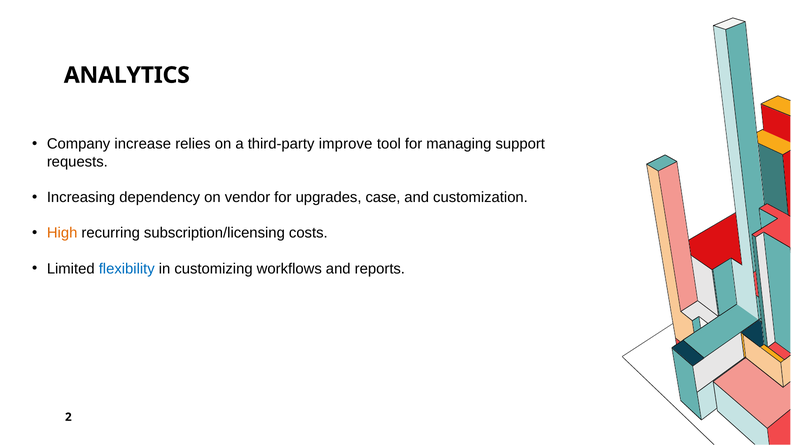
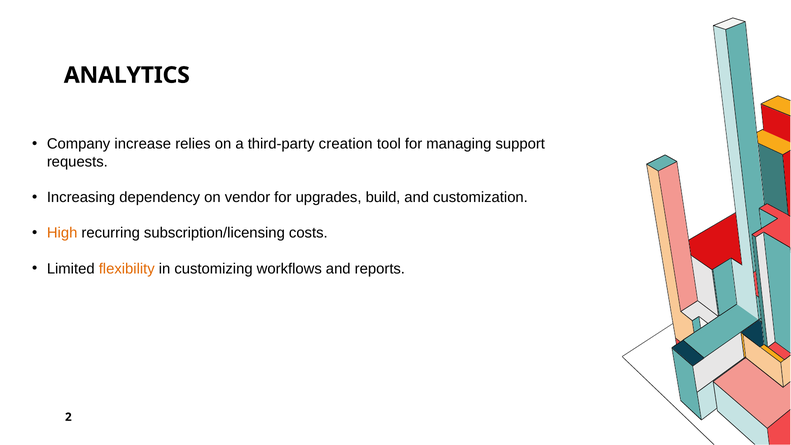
improve: improve -> creation (346, 144)
case: case -> build (383, 197)
flexibility colour: blue -> orange (127, 269)
